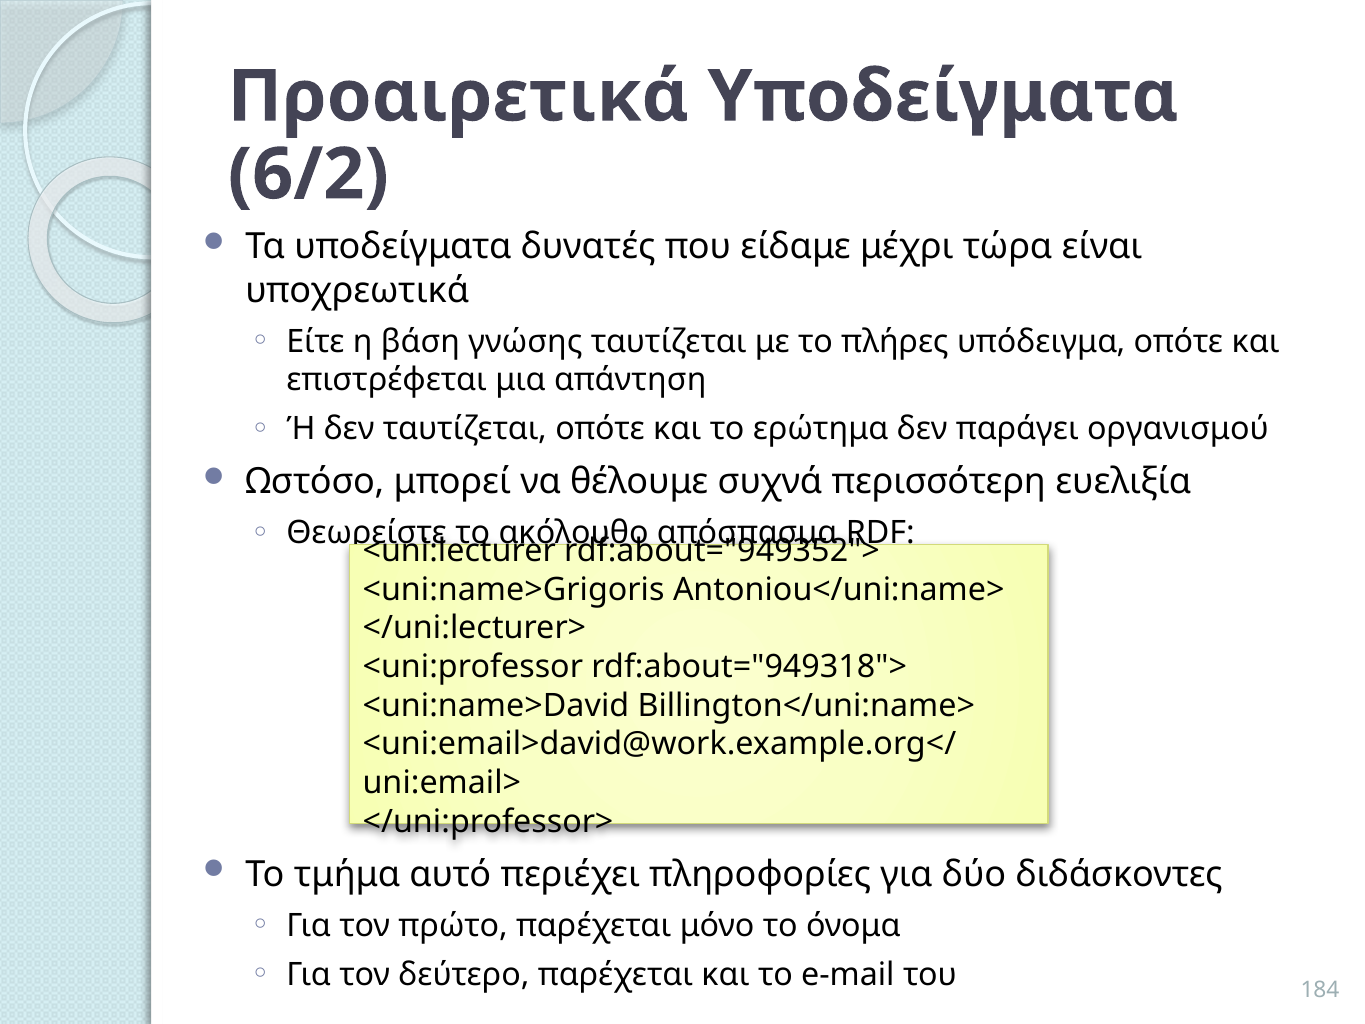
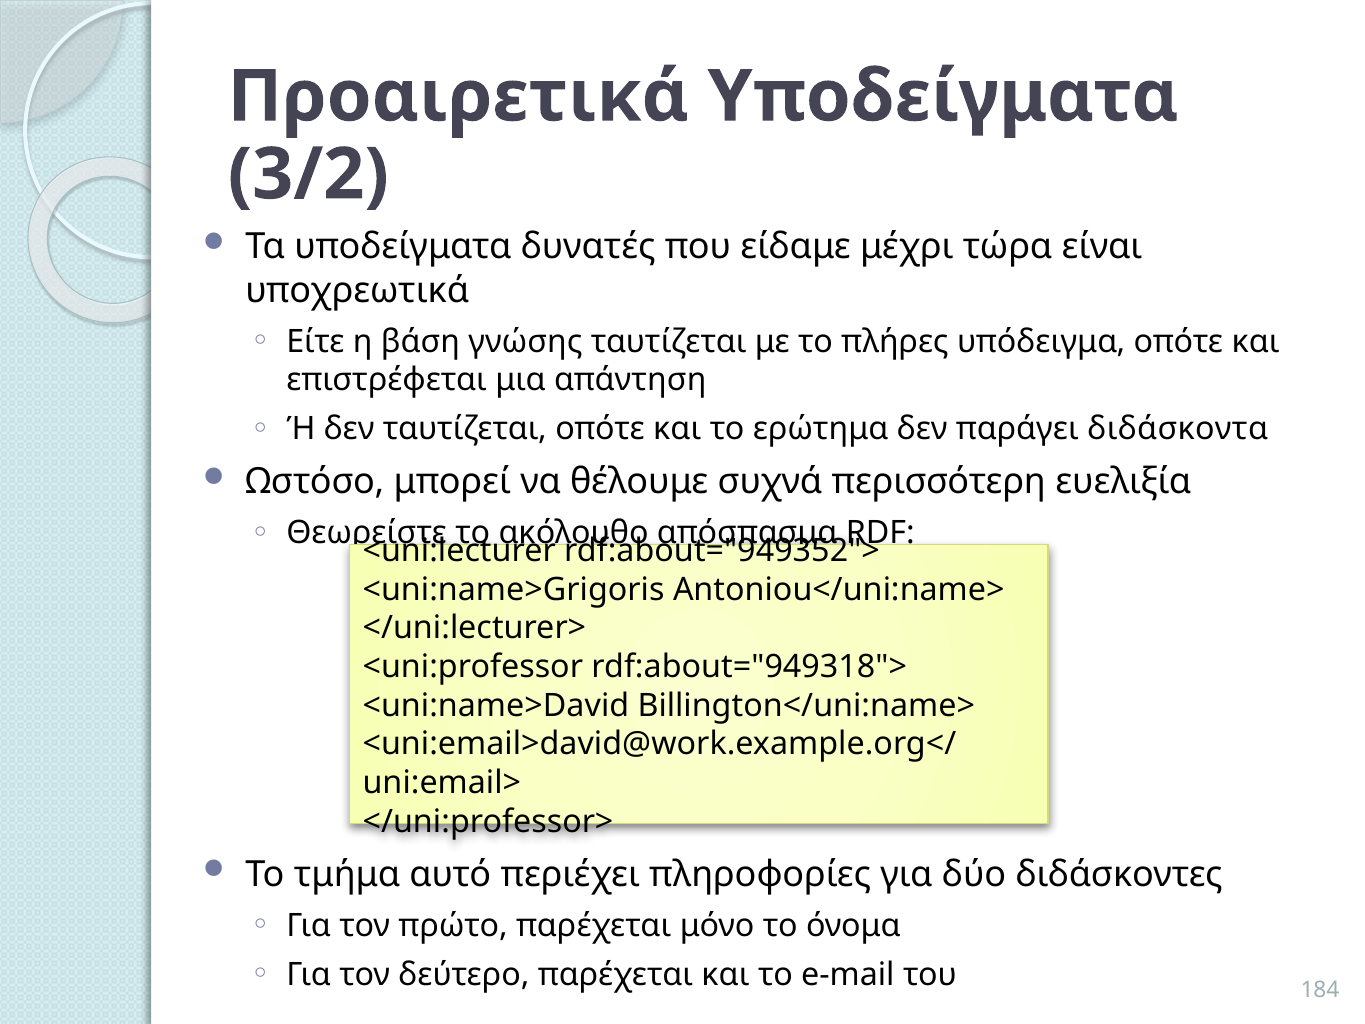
6/2: 6/2 -> 3/2 (308, 175)
οργανισμού: οργανισμού -> διδάσκοντα (1178, 429)
